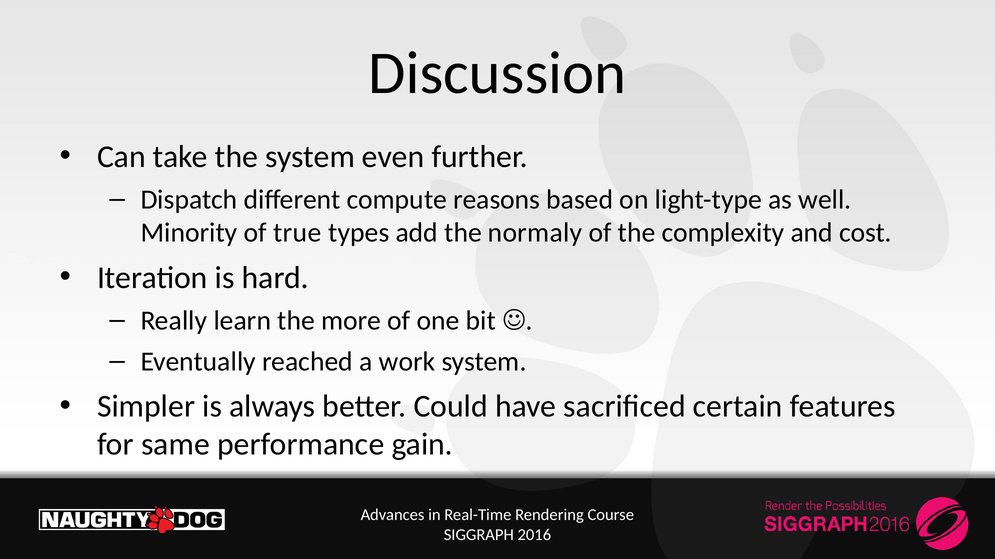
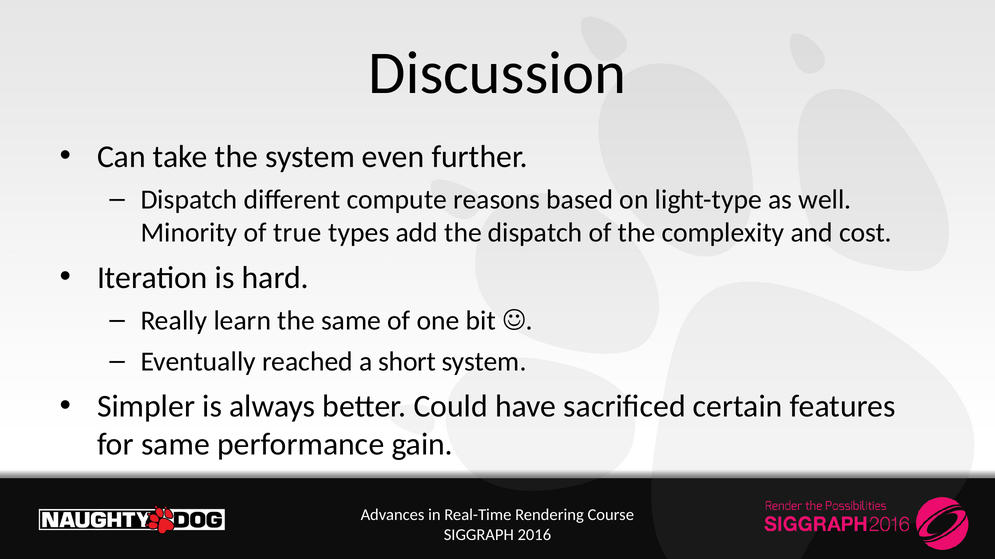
the normaly: normaly -> dispatch (535, 233)
the more: more -> same (351, 321)
work: work -> short (407, 362)
